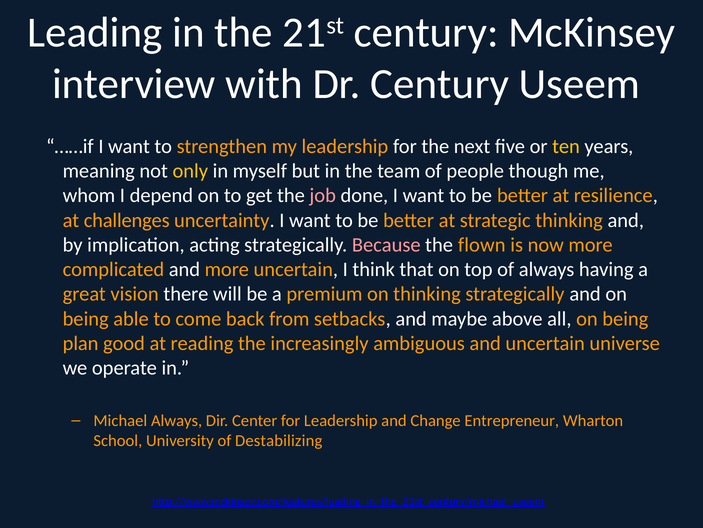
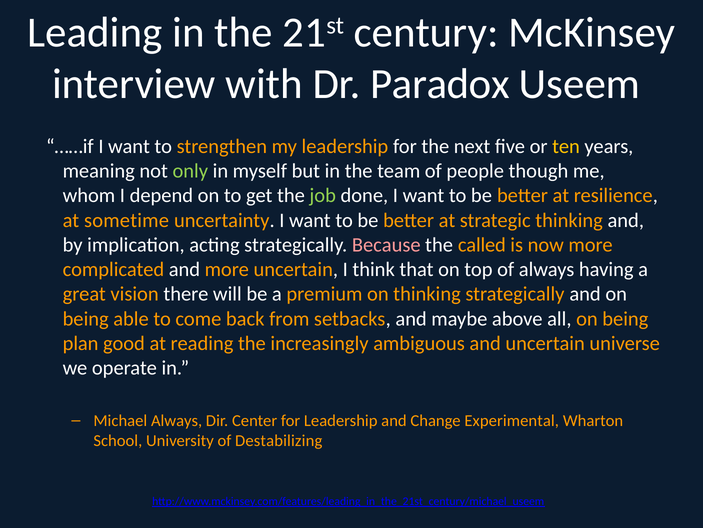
Dr Century: Century -> Paradox (440, 84)
only colour: yellow -> light green (190, 171)
job colour: pink -> light green (323, 195)
challenges: challenges -> sometime (127, 220)
flown: flown -> called (482, 245)
Entrepreneur: Entrepreneur -> Experimental (512, 420)
